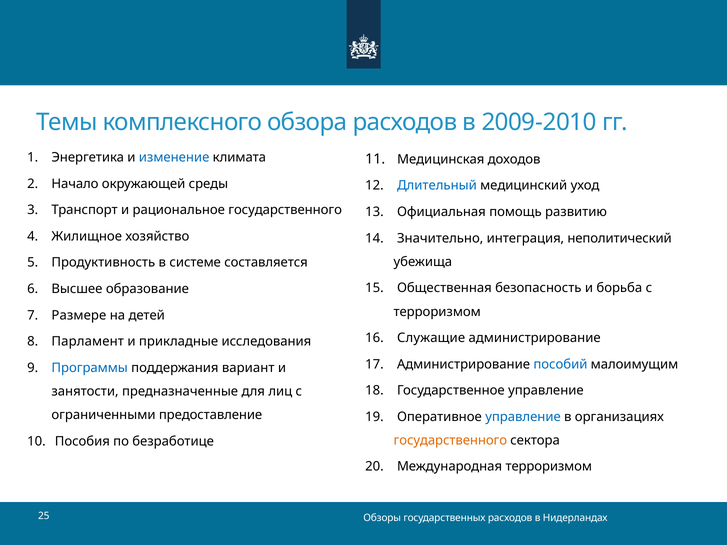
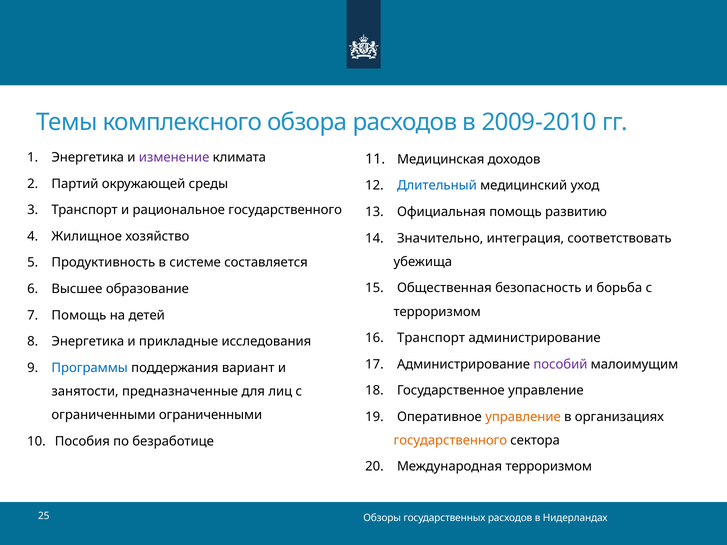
изменение colour: blue -> purple (174, 158)
Начало: Начало -> Партий (75, 184)
неполитический: неполитический -> соответствовать (620, 238)
Размере: Размере -> Помощь (79, 315)
Служащие: Служащие -> Транспорт (431, 338)
Парламент: Парламент -> Энергетика (88, 342)
пособий colour: blue -> purple (560, 364)
ограниченными предоставление: предоставление -> ограниченными (211, 415)
управление colour: blue -> orange (523, 417)
